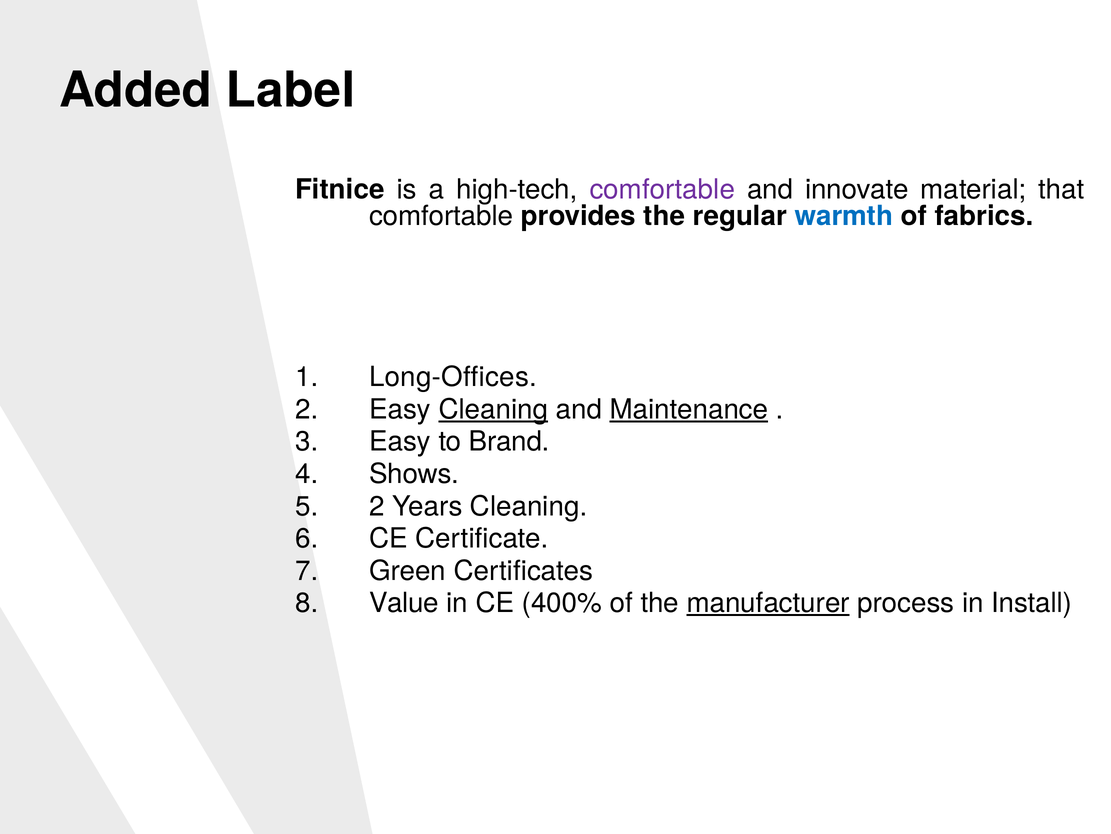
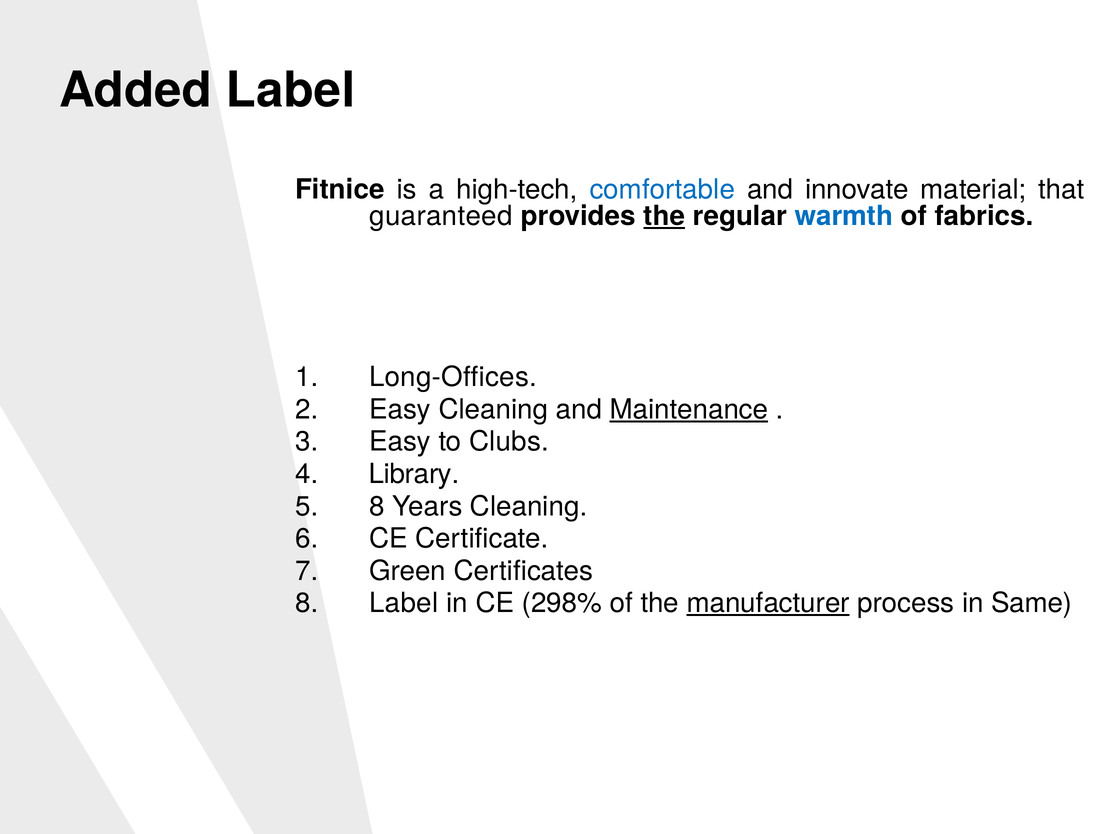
comfortable colour: purple -> blue (662, 189)
comfortable: comfortable -> guaranteed (441, 216)
the underline: none -> present (664, 216)
Cleaning underline: present -> none (493, 409)
Brand: Brand -> Clubs (509, 441)
Shows: Shows -> Library (414, 474)
5 2: 2 -> 8 (377, 506)
Value: Value -> Label (404, 603)
400%: 400% -> 298% (562, 603)
Install: Install -> Same (1032, 603)
